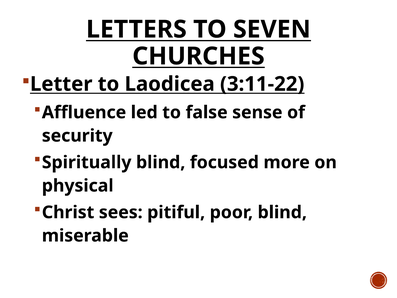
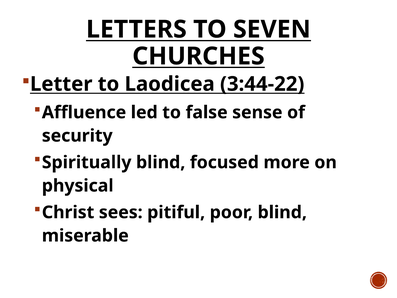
3:11-22: 3:11-22 -> 3:44-22 (262, 84)
